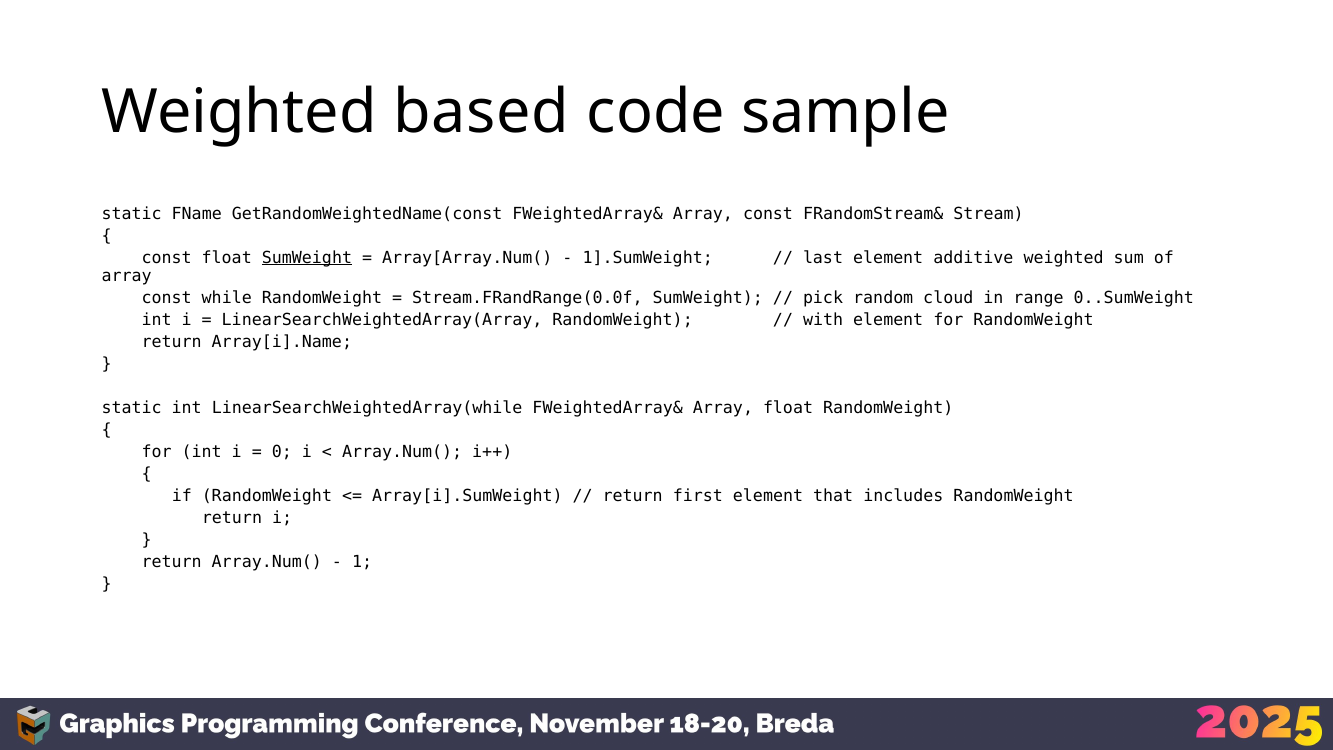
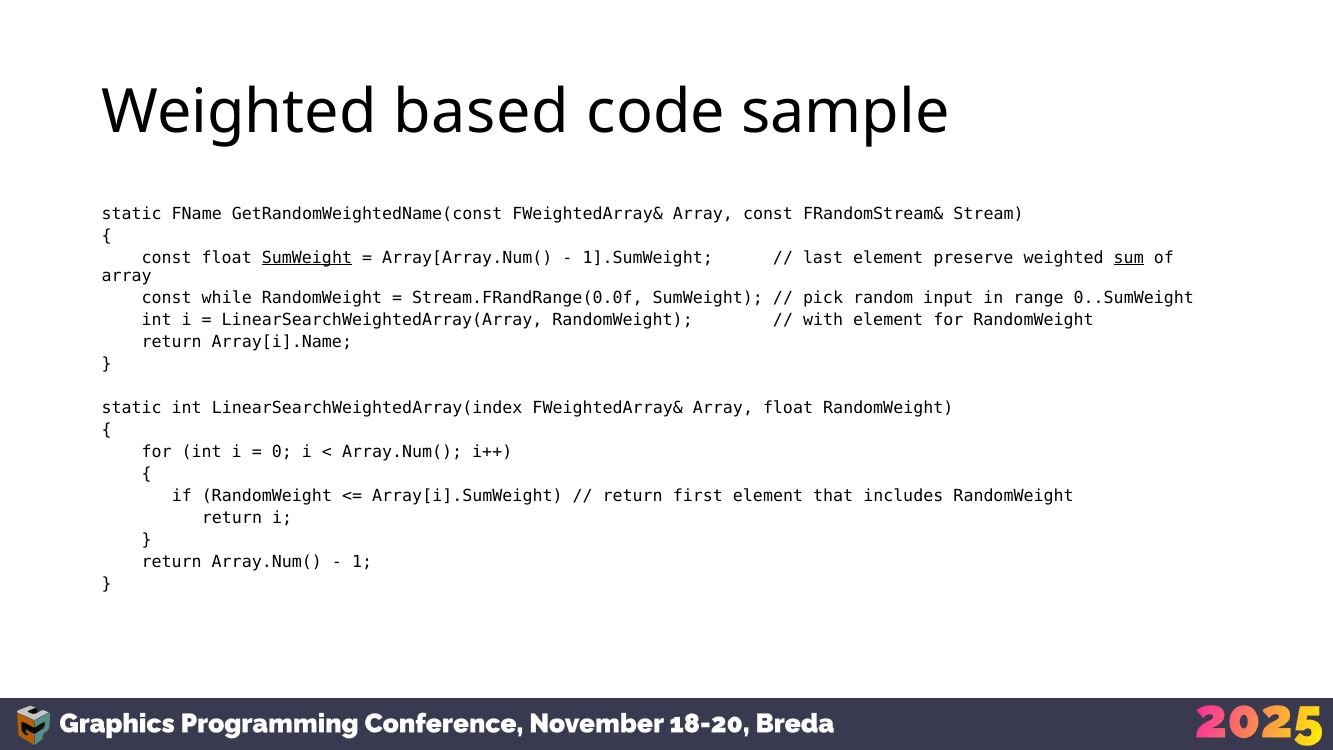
additive: additive -> preserve (973, 258)
sum underline: none -> present (1129, 258)
cloud: cloud -> input (948, 298)
LinearSearchWeightedArray(while: LinearSearchWeightedArray(while -> LinearSearchWeightedArray(index (367, 408)
